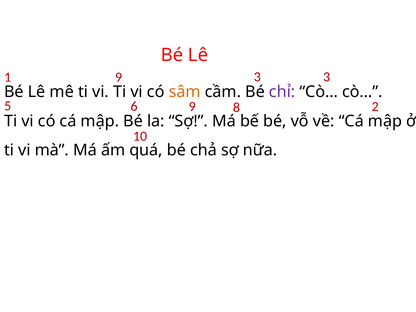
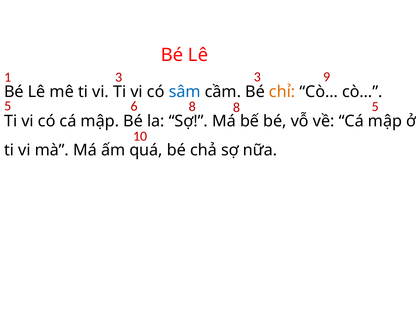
1 9: 9 -> 3 (119, 77)
3 3: 3 -> 9 (327, 77)
sâm colour: orange -> blue (185, 92)
chỉ colour: purple -> orange (282, 92)
6 9: 9 -> 8 (192, 107)
8 2: 2 -> 5 (375, 107)
